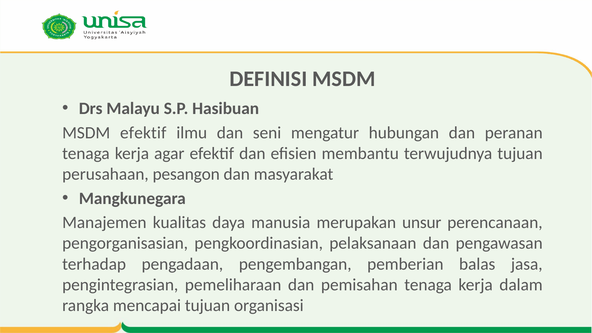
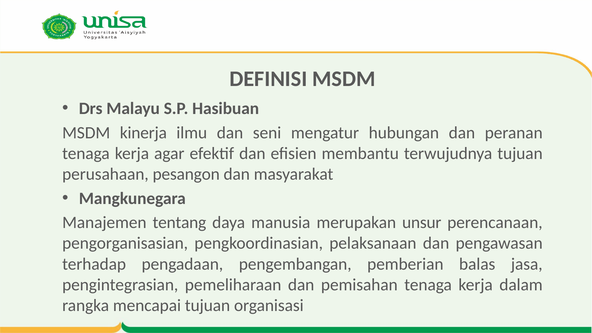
MSDM efektif: efektif -> kinerja (143, 133)
kualitas: kualitas -> tentang (179, 223)
